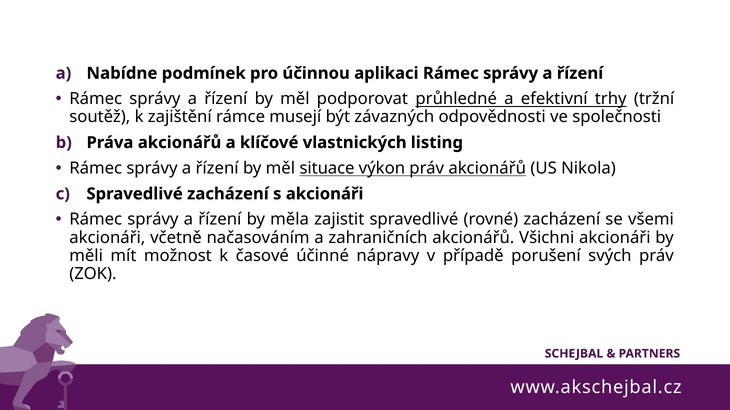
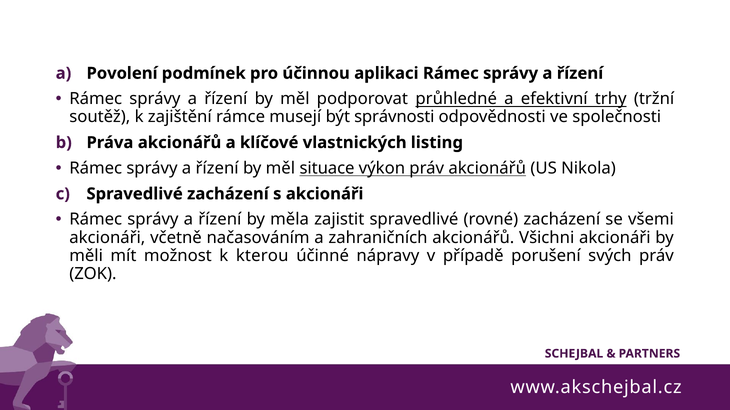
Nabídne: Nabídne -> Povolení (122, 73)
závazných: závazných -> správnosti (394, 117)
časové: časové -> kterou (262, 256)
